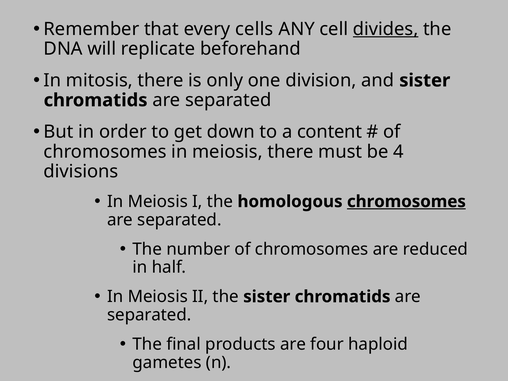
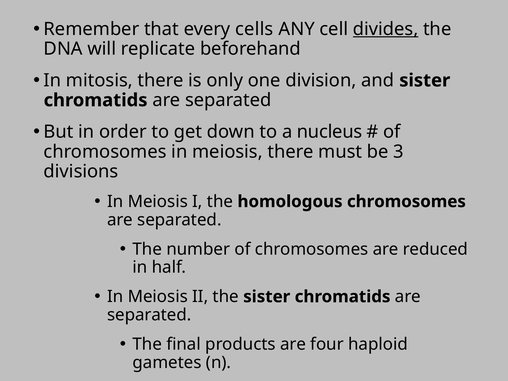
content: content -> nucleus (330, 132)
4: 4 -> 3 (399, 152)
chromosomes underline: present -> none (406, 202)
